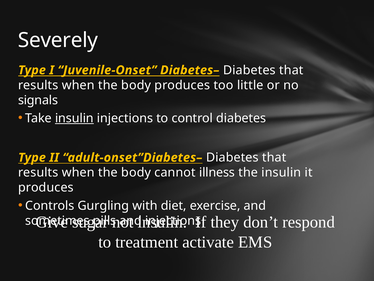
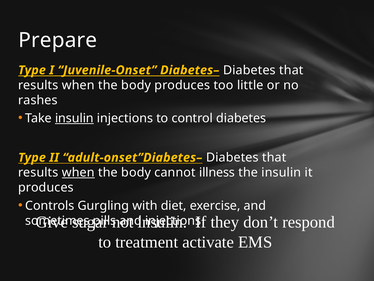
Severely: Severely -> Prepare (58, 40)
signals: signals -> rashes (38, 100)
when underline: none -> present (78, 172)
